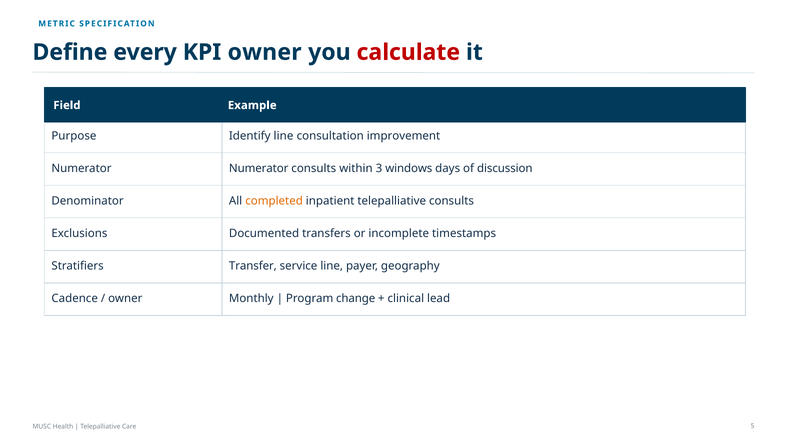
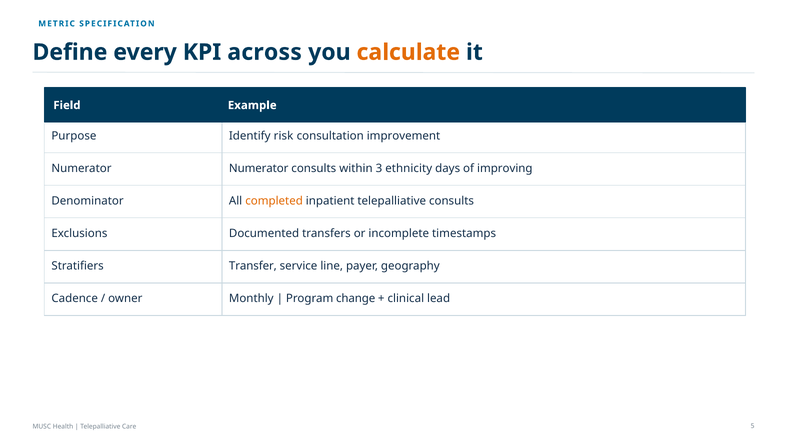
KPI owner: owner -> across (265, 52)
calculate colour: red -> orange (408, 52)
Identify line: line -> risk (284, 136)
windows: windows -> ethnicity (409, 168)
discussion: discussion -> improving (505, 168)
